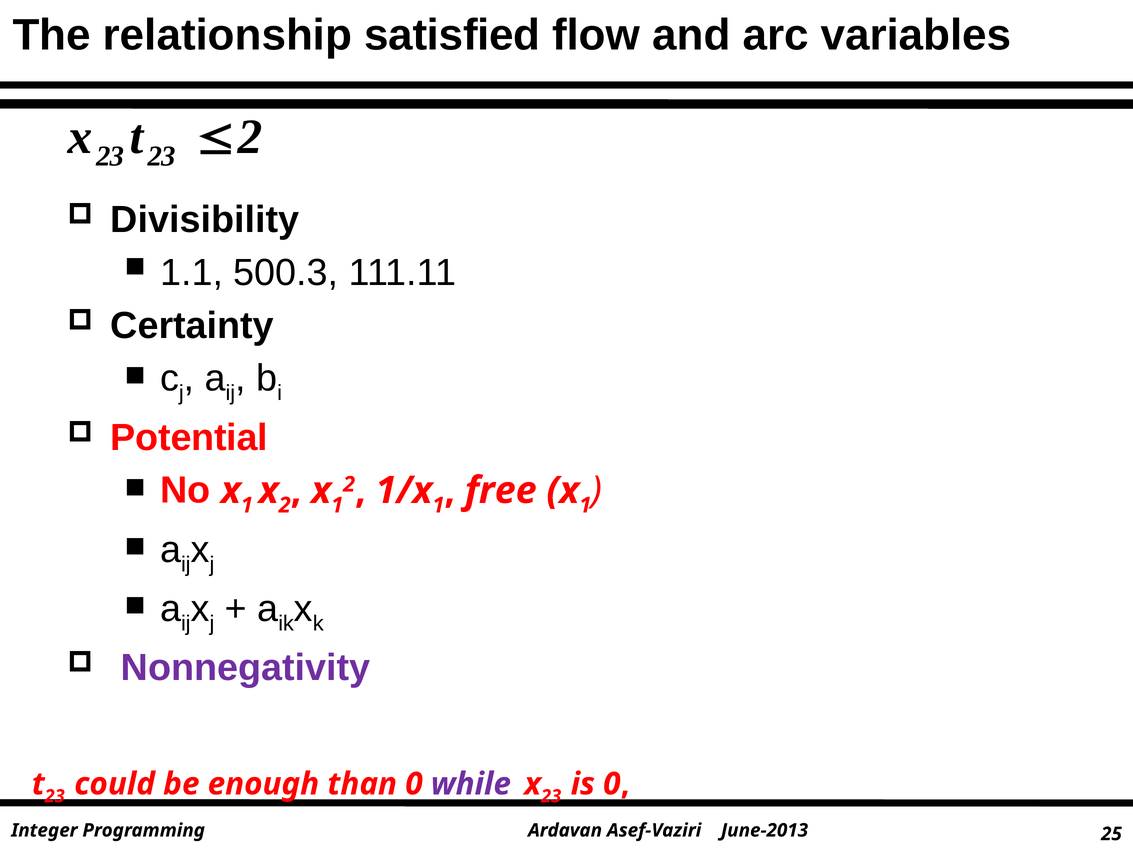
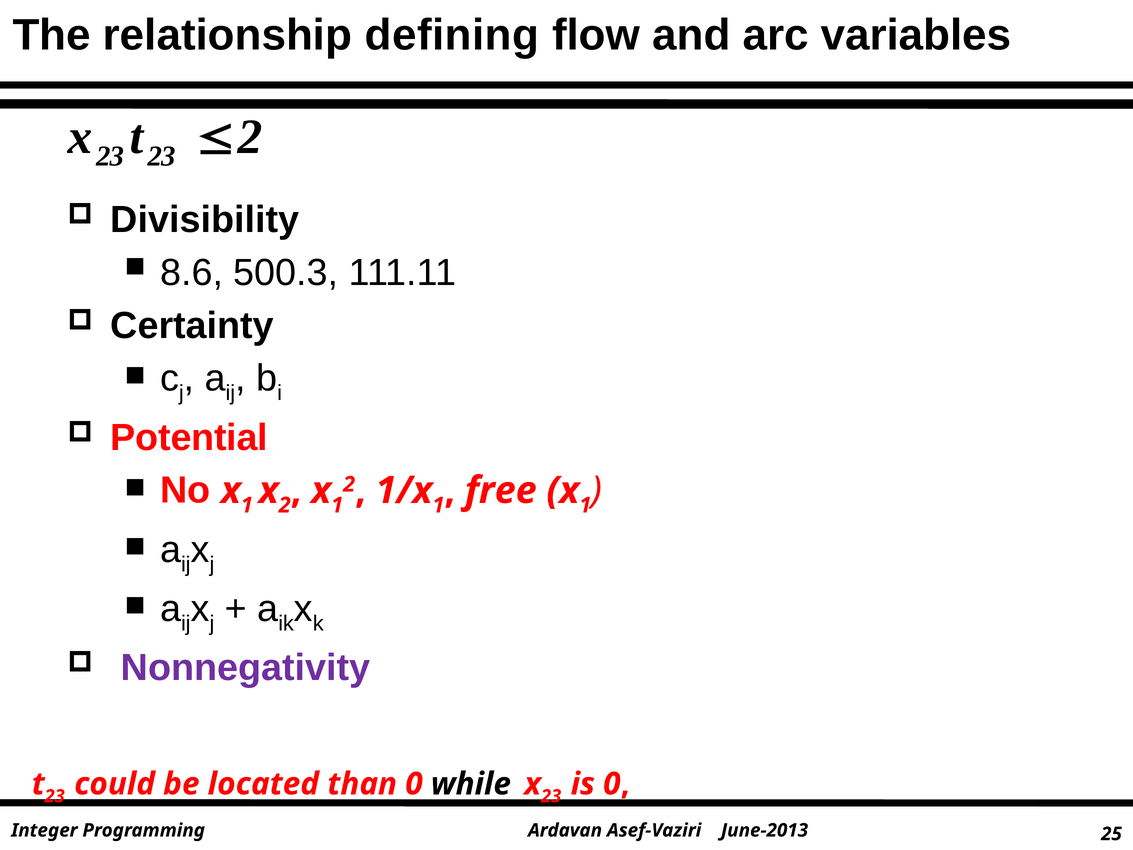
satisfied: satisfied -> defining (452, 35)
1.1: 1.1 -> 8.6 (192, 273)
enough: enough -> located (263, 784)
while colour: purple -> black (471, 784)
